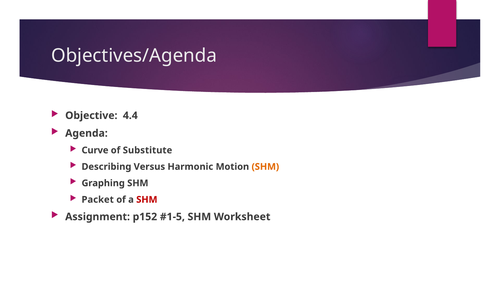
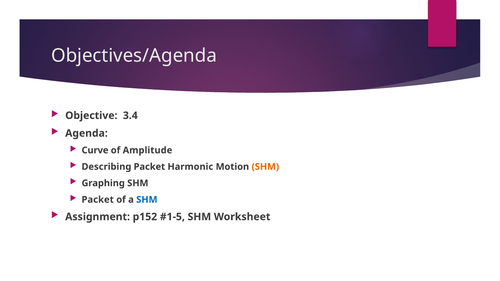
4.4: 4.4 -> 3.4 (130, 116)
Substitute: Substitute -> Amplitude (147, 150)
Describing Versus: Versus -> Packet (149, 167)
SHM colour: red -> blue (147, 200)
